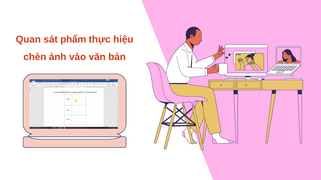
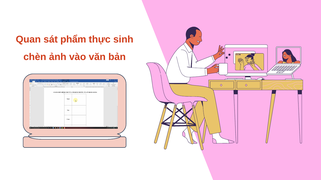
hiệu: hiệu -> sinh (123, 39)
